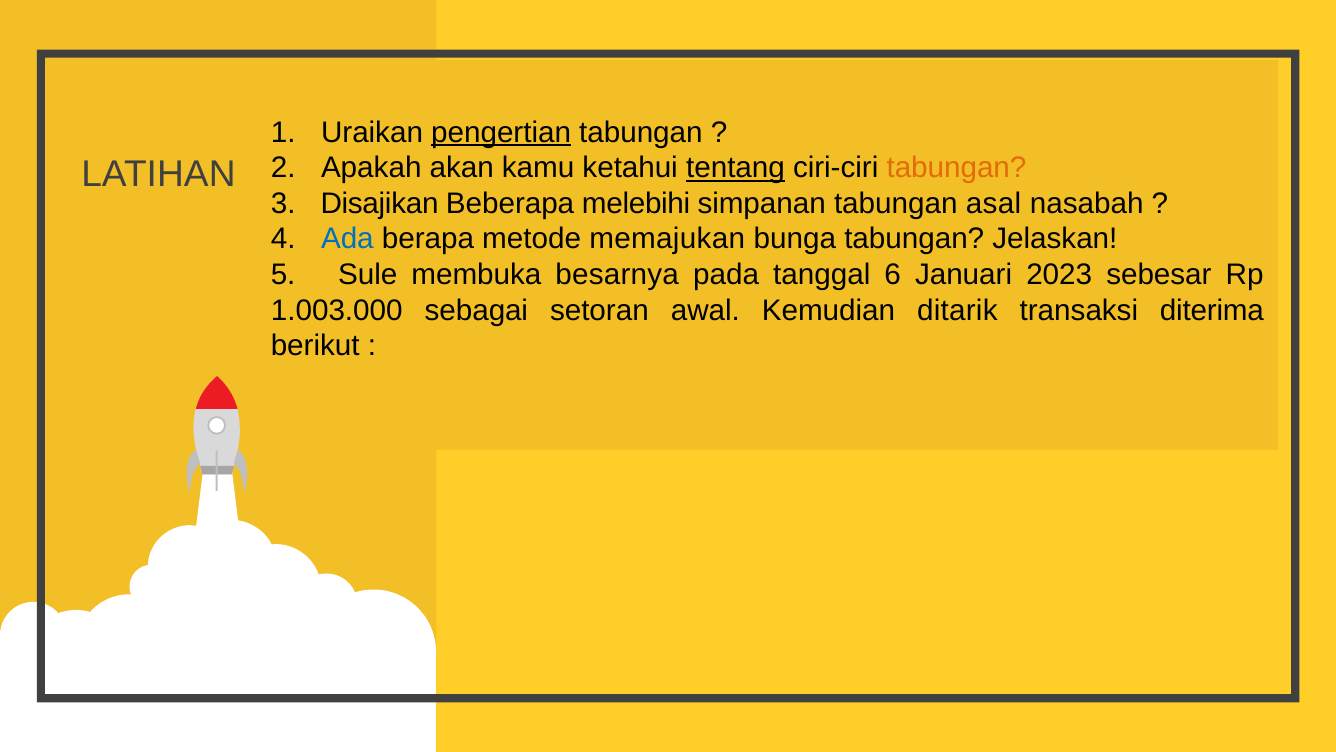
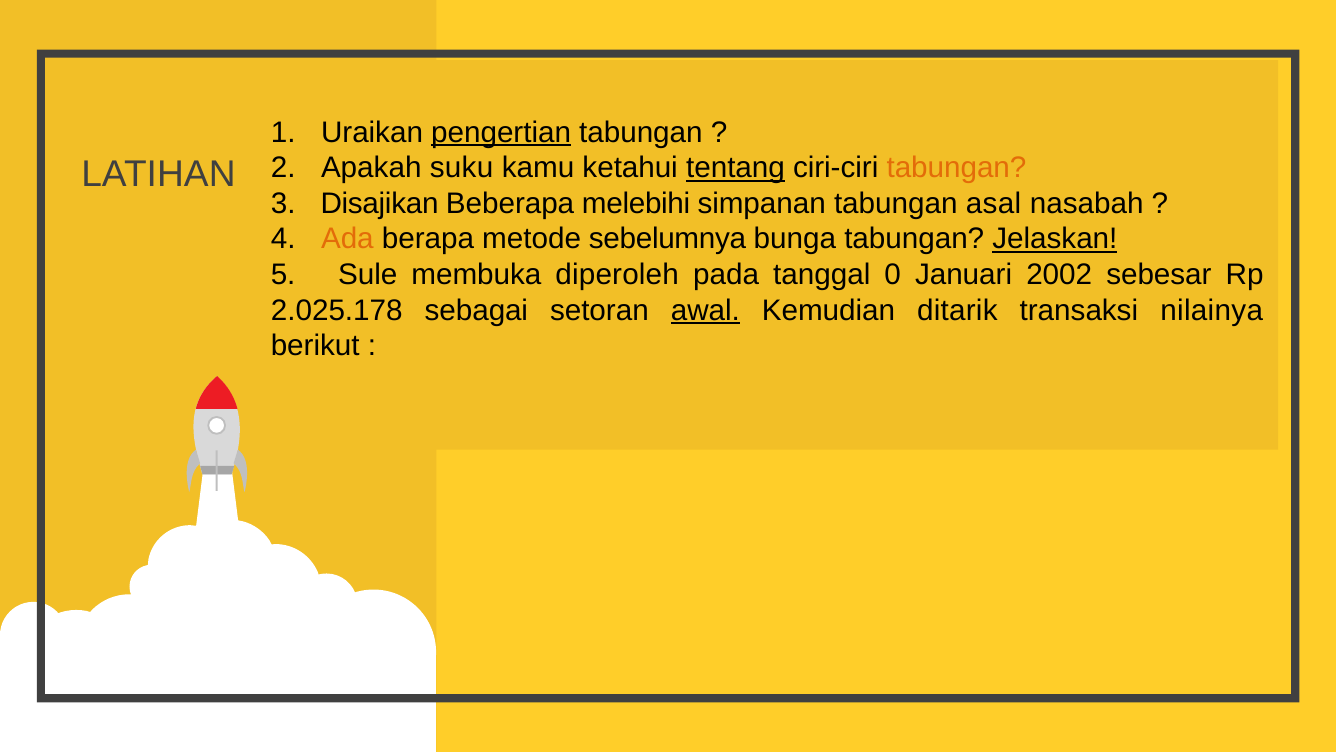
akan: akan -> suku (462, 168)
Ada colour: blue -> orange (347, 239)
memajukan: memajukan -> sebelumnya (668, 239)
Jelaskan underline: none -> present (1055, 239)
besarnya: besarnya -> diperoleh (617, 275)
6: 6 -> 0 (893, 275)
2023: 2023 -> 2002 (1059, 275)
1.003.000: 1.003.000 -> 2.025.178 (337, 310)
awal underline: none -> present (705, 310)
diterima: diterima -> nilainya (1212, 310)
